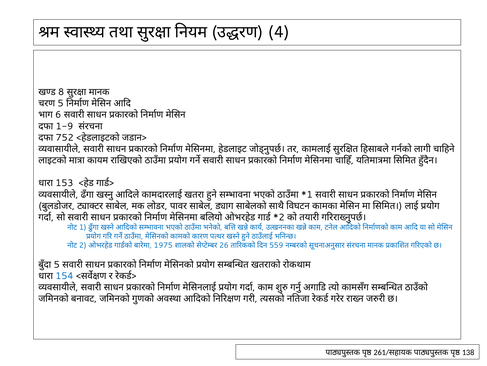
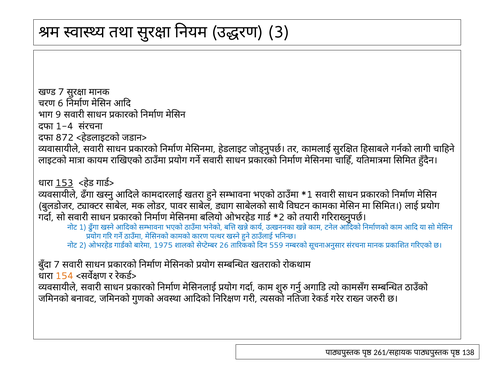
4: 4 -> 3 (279, 32)
8: 8 -> 7 (61, 92)
5: 5 -> 6 (61, 103)
6: 6 -> 9 (58, 115)
1-9: 1-9 -> 1-4 (64, 126)
752: 752 -> 872 (65, 137)
153 underline: none -> present (64, 183)
5: 5 -> 7 (57, 264)
154 colour: blue -> orange (64, 275)
